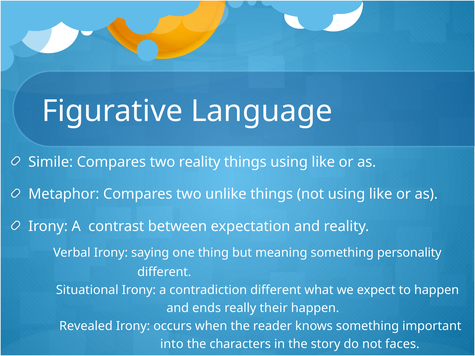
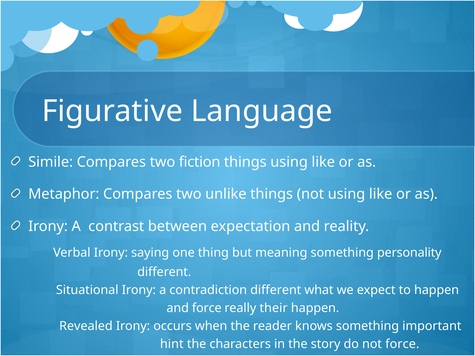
two reality: reality -> fiction (200, 162)
and ends: ends -> force (207, 308)
into: into -> hint (172, 344)
not faces: faces -> force (402, 344)
